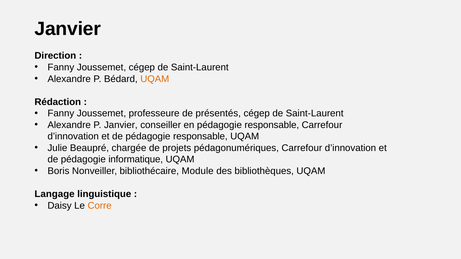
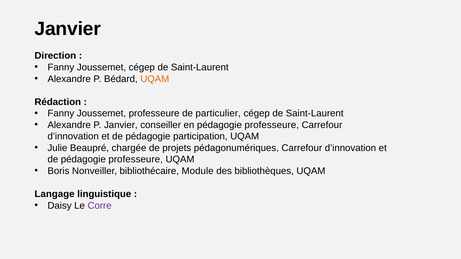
présentés: présentés -> particulier (218, 114)
en pédagogie responsable: responsable -> professeure (272, 125)
de pédagogie responsable: responsable -> participation (200, 137)
de pédagogie informatique: informatique -> professeure (136, 160)
Corre colour: orange -> purple (100, 206)
